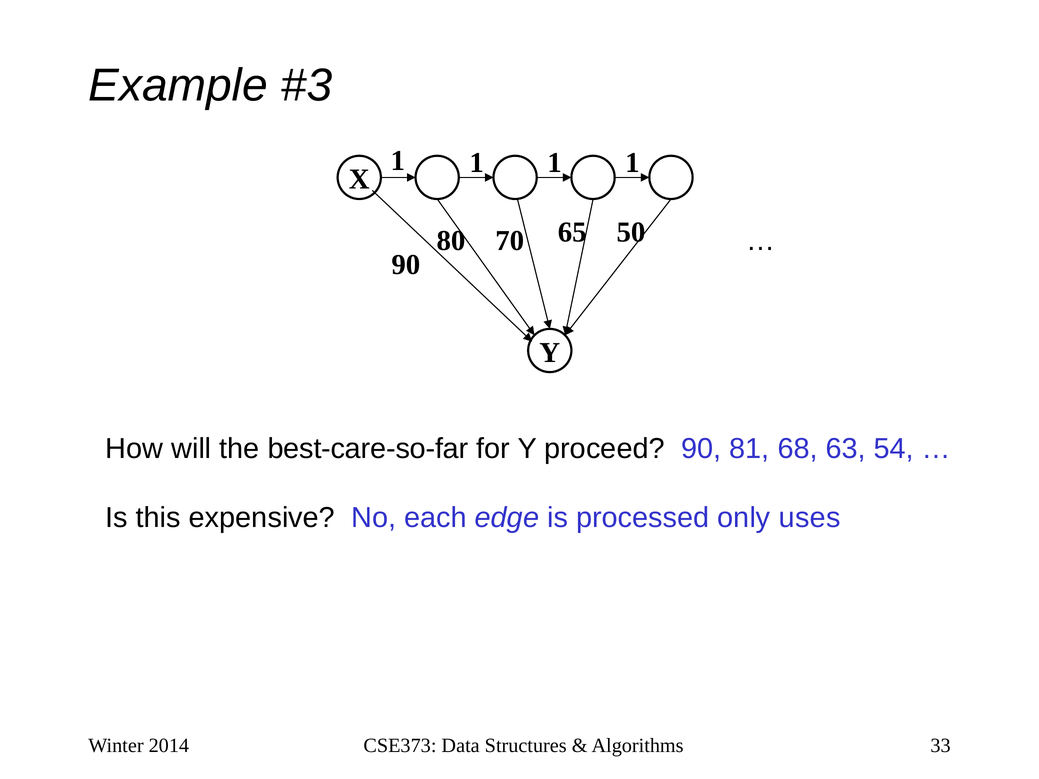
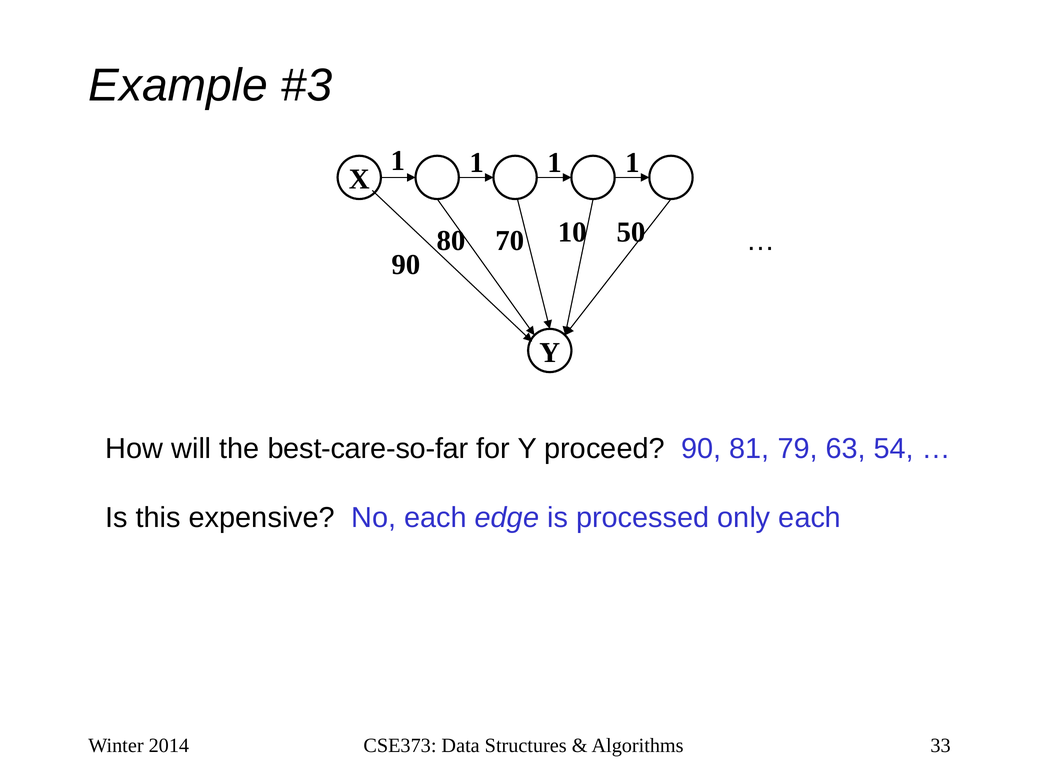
65: 65 -> 10 (572, 232)
68: 68 -> 79 (798, 449)
only uses: uses -> each (810, 518)
